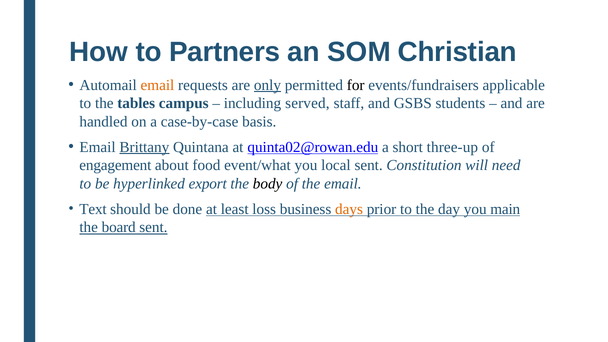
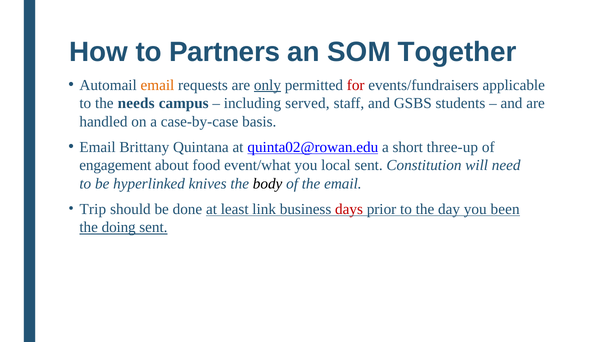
Christian: Christian -> Together (457, 52)
for colour: black -> red (356, 85)
tables: tables -> needs (136, 103)
Brittany underline: present -> none (144, 147)
export: export -> knives (208, 184)
Text: Text -> Trip (93, 209)
loss: loss -> link (264, 209)
days colour: orange -> red (349, 209)
main: main -> been (505, 209)
board: board -> doing (119, 227)
